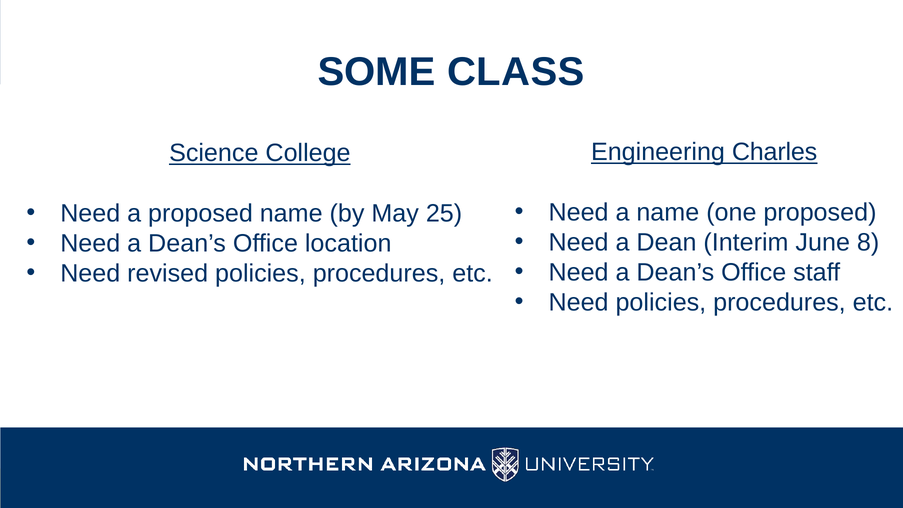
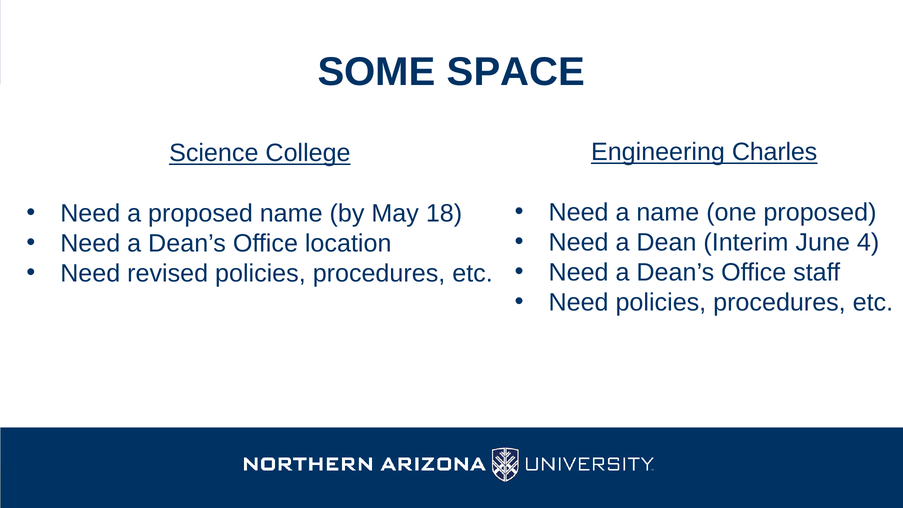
CLASS: CLASS -> SPACE (516, 72)
25: 25 -> 18 (444, 213)
8: 8 -> 4 (868, 242)
